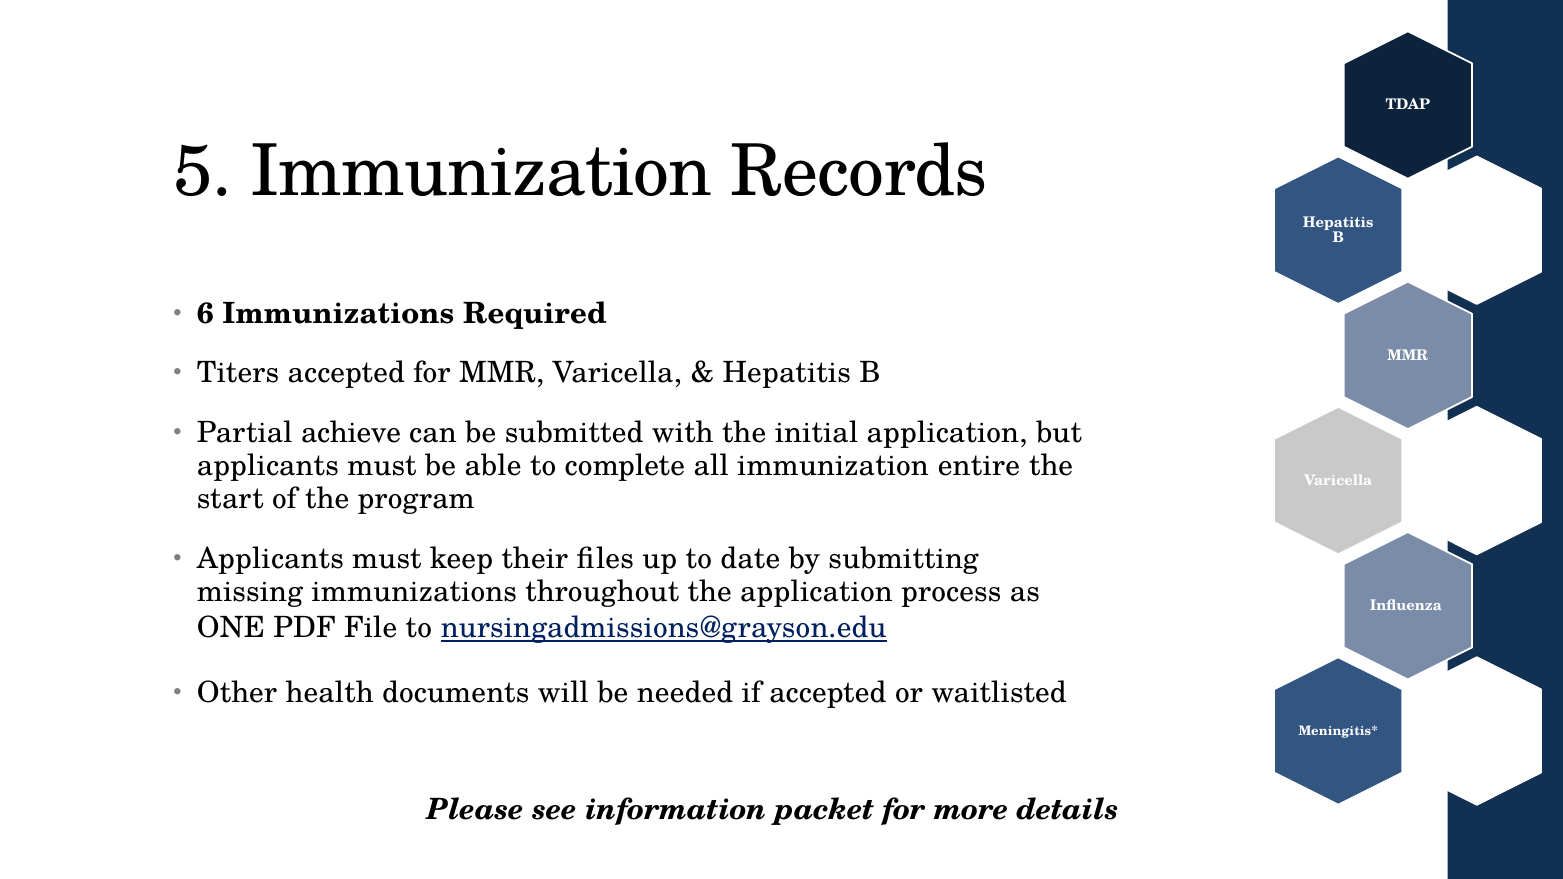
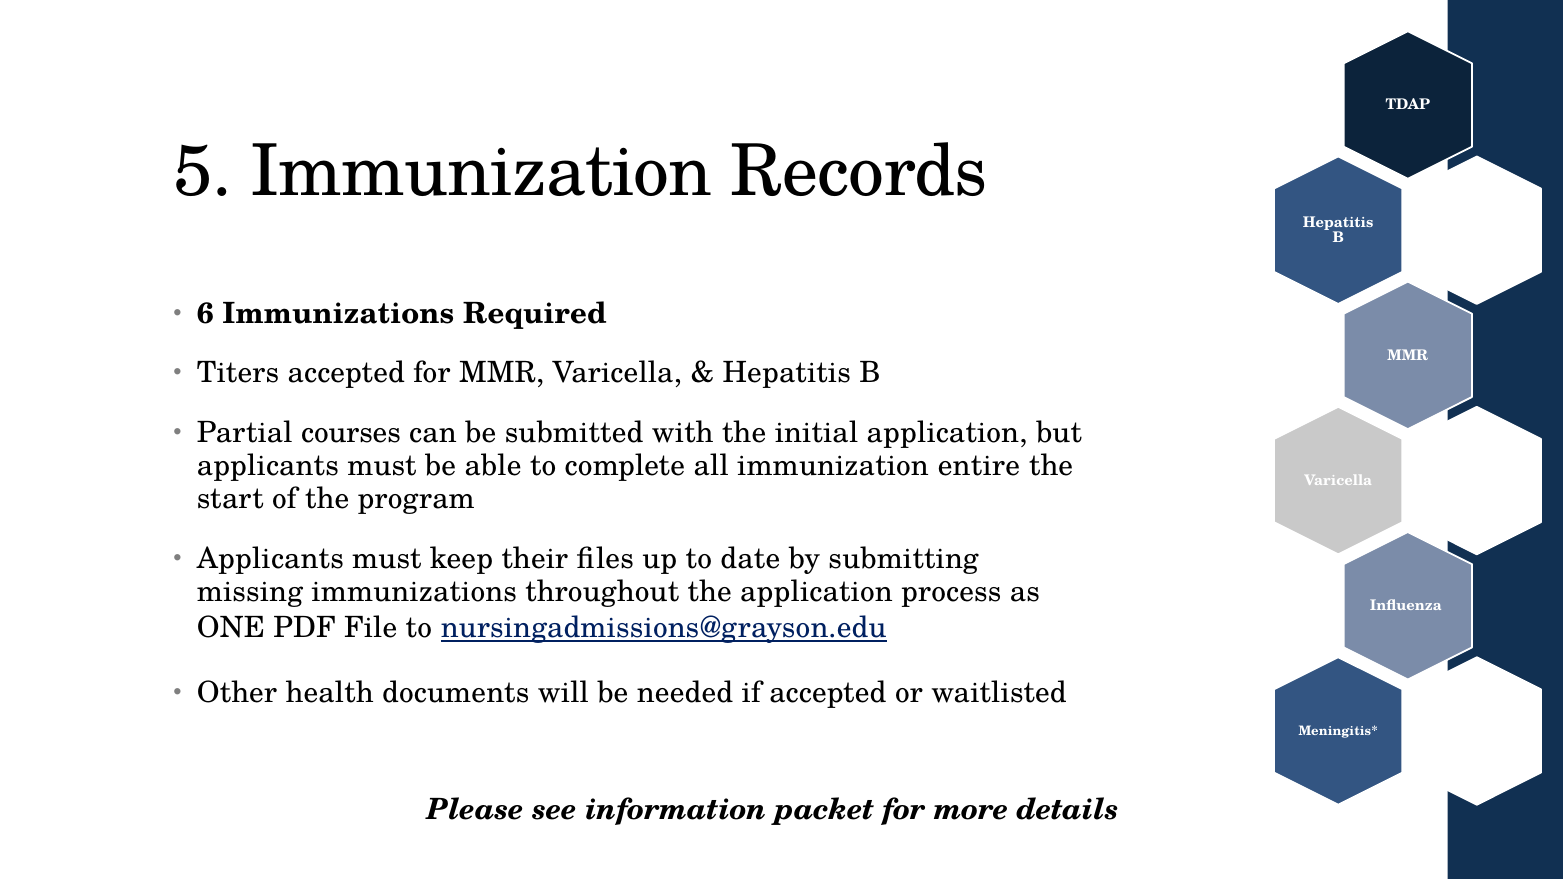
achieve: achieve -> courses (351, 432)
